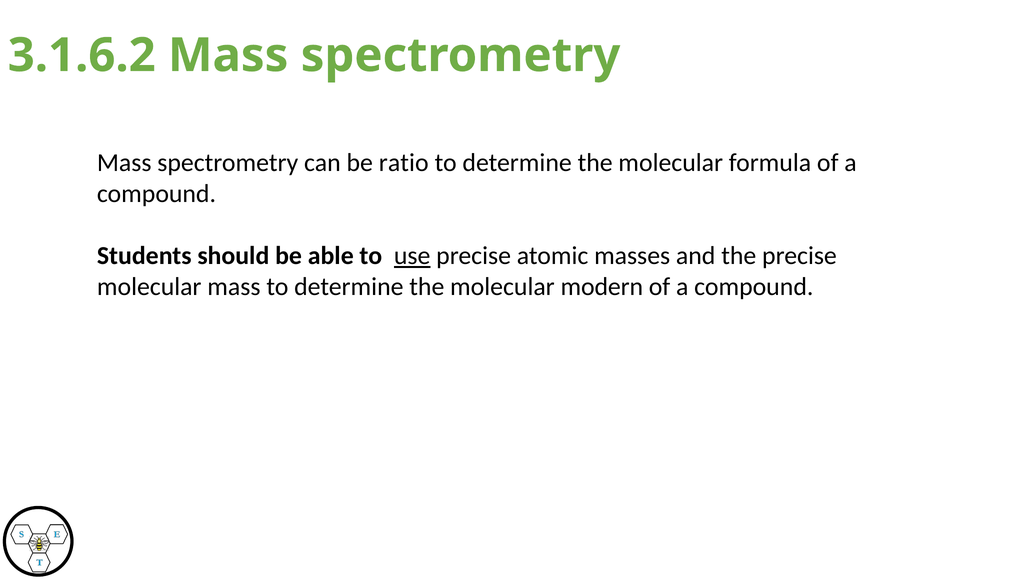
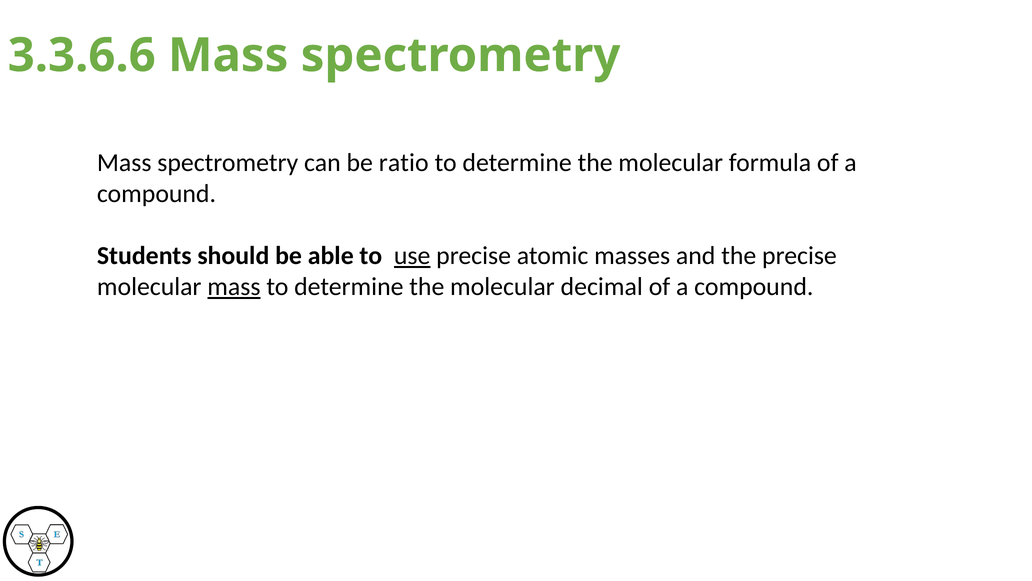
3.1.6.2: 3.1.6.2 -> 3.3.6.6 (82, 55)
mass underline: none -> present (234, 287)
modern: modern -> decimal (602, 287)
